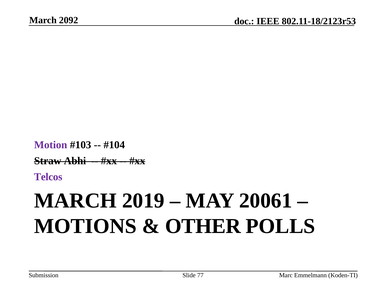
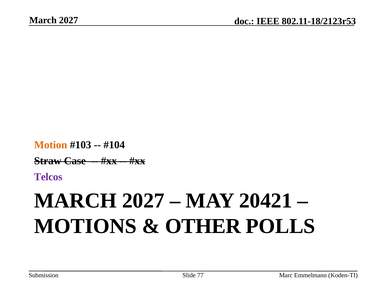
2092: 2092 -> 2027 (69, 20)
Motion colour: purple -> orange (51, 145)
Abhi: Abhi -> Case (75, 161)
2019: 2019 -> 2027 (143, 201)
20061: 20061 -> 20421 (266, 201)
